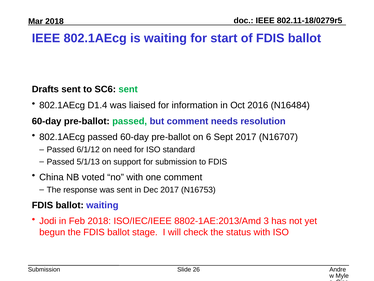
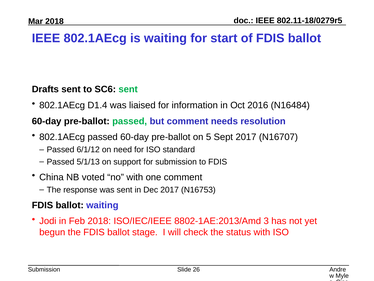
6: 6 -> 5 (209, 137)
